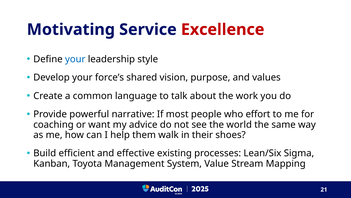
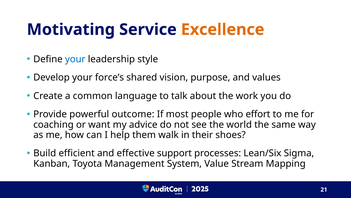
Excellence colour: red -> orange (223, 29)
narrative: narrative -> outcome (133, 114)
existing: existing -> support (174, 153)
